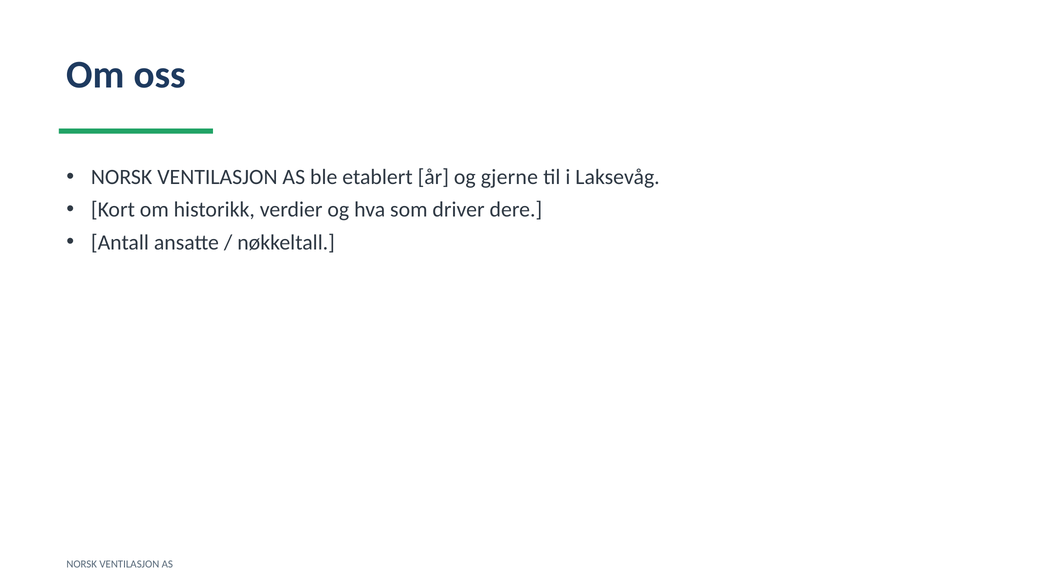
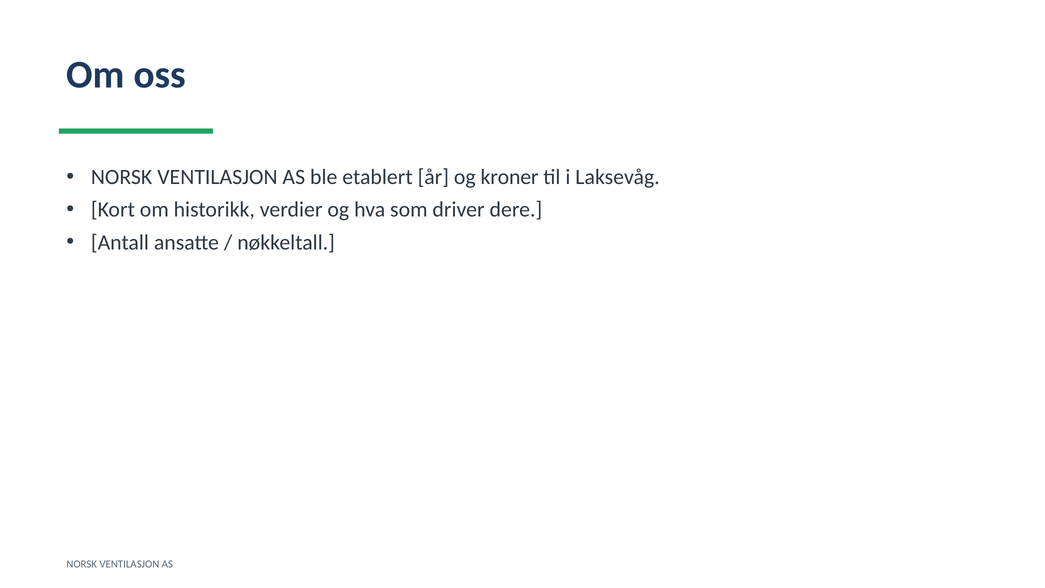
gjerne: gjerne -> kroner (510, 177)
